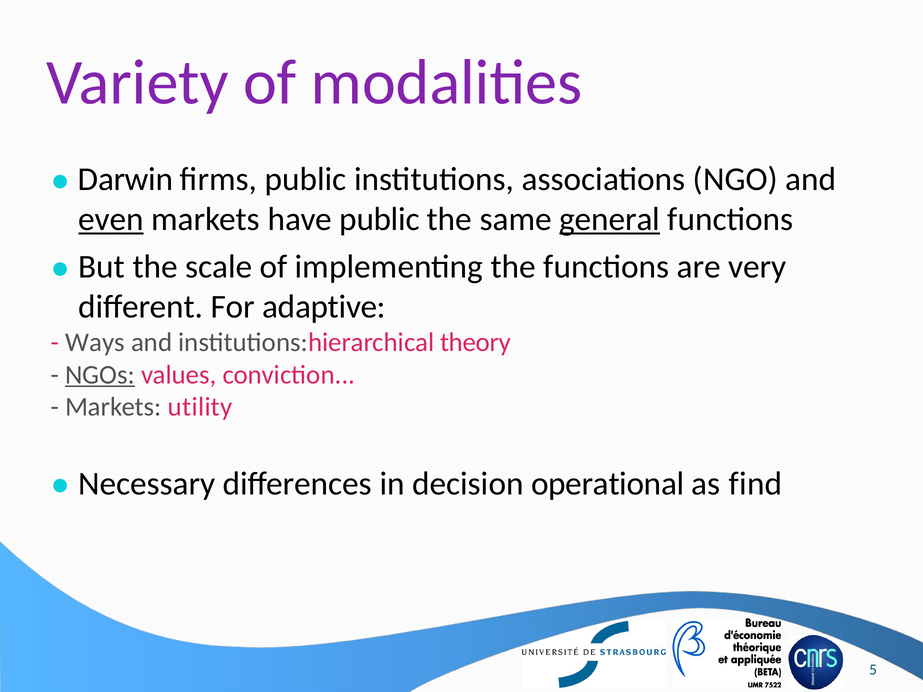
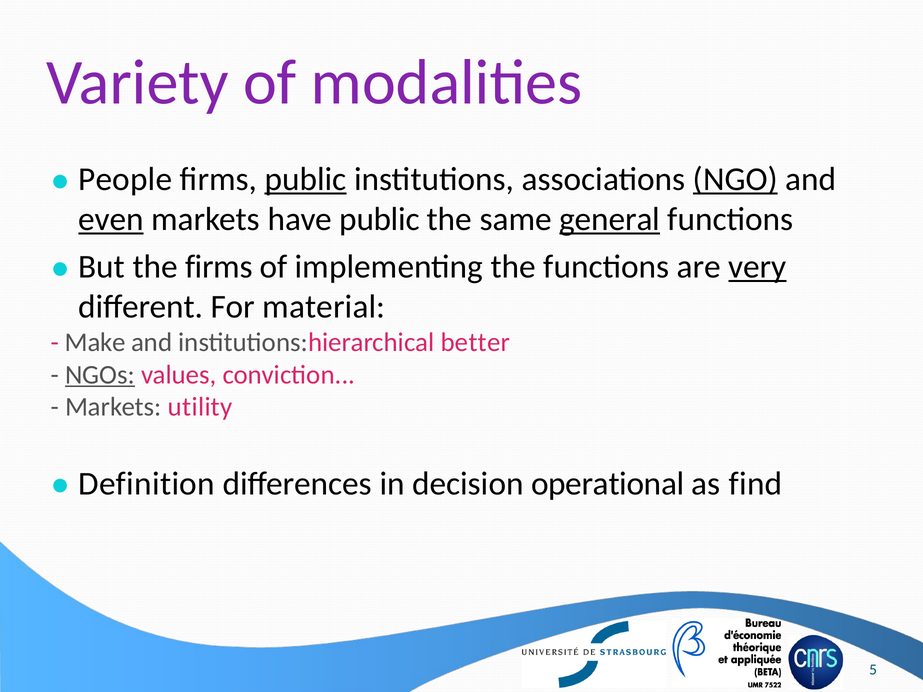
Darwin: Darwin -> People (125, 179)
public underline: none -> present (306, 179)
NGO underline: none -> present (735, 179)
the scale: scale -> firms (219, 267)
very underline: none -> present (757, 267)
adaptive: adaptive -> material (324, 307)
Ways: Ways -> Make (95, 343)
theory: theory -> better (475, 343)
Necessary: Necessary -> Definition (147, 484)
